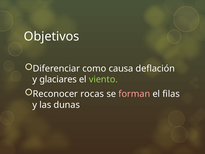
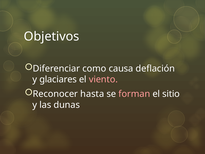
viento colour: light green -> pink (103, 79)
rocas: rocas -> hasta (92, 94)
filas: filas -> sitio (171, 94)
